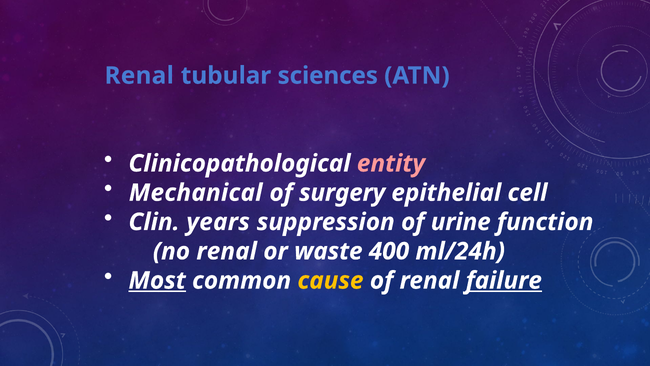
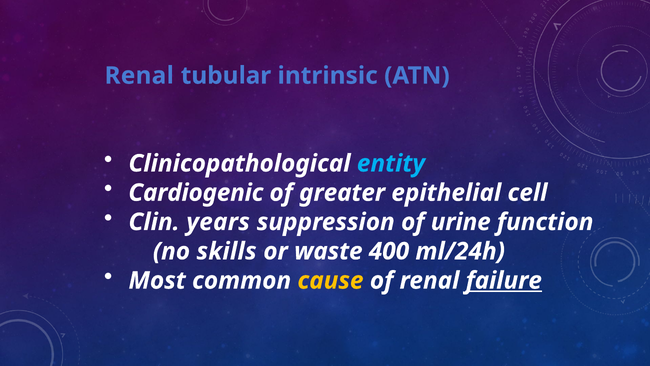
sciences: sciences -> intrinsic (328, 76)
entity colour: pink -> light blue (391, 163)
Mechanical: Mechanical -> Cardiogenic (196, 193)
surgery: surgery -> greater (342, 193)
no renal: renal -> skills (227, 251)
Most underline: present -> none (157, 280)
